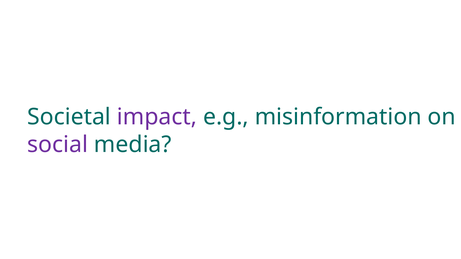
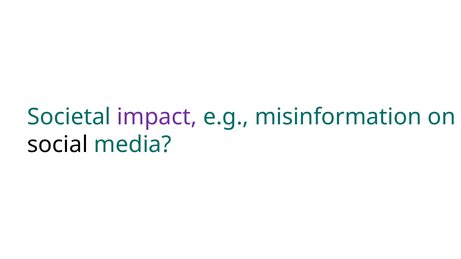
social colour: purple -> black (58, 145)
